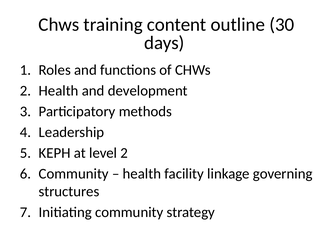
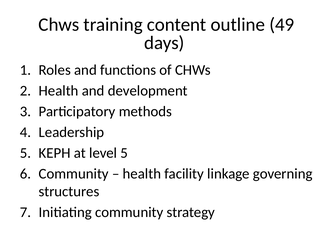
30: 30 -> 49 (282, 25)
level 2: 2 -> 5 (124, 153)
